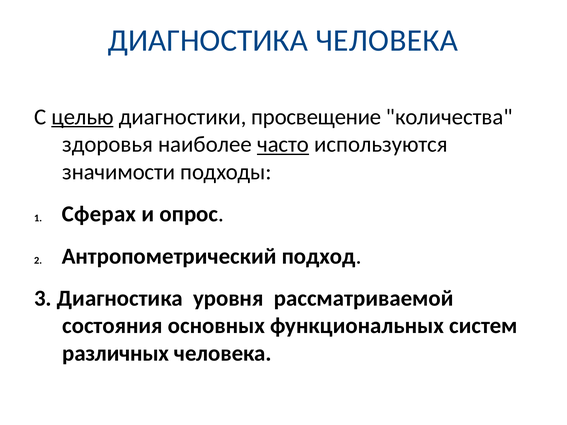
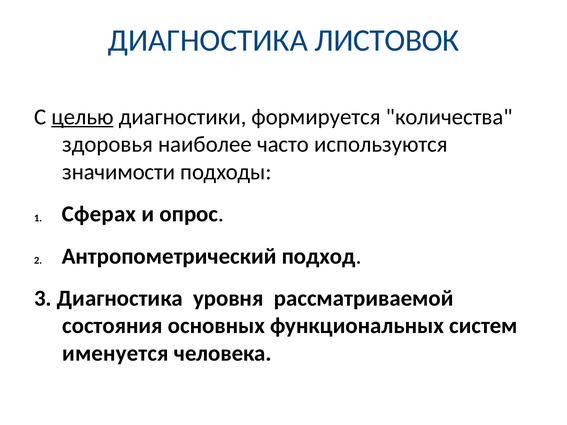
ДИАГНОСТИКА ЧЕЛОВЕКА: ЧЕЛОВЕКА -> ЛИСТОВОК (387, 41)
просвещение: просвещение -> формируется (316, 117)
часто underline: present -> none (283, 144)
различных: различных -> именуется (115, 353)
